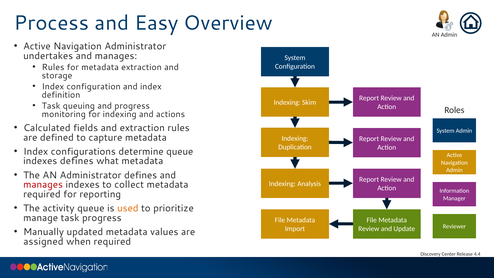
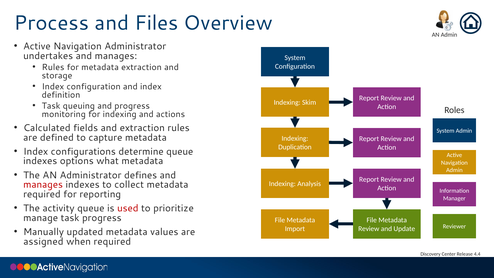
Easy: Easy -> Files (156, 23)
indexes defines: defines -> options (77, 161)
used colour: orange -> red (128, 208)
